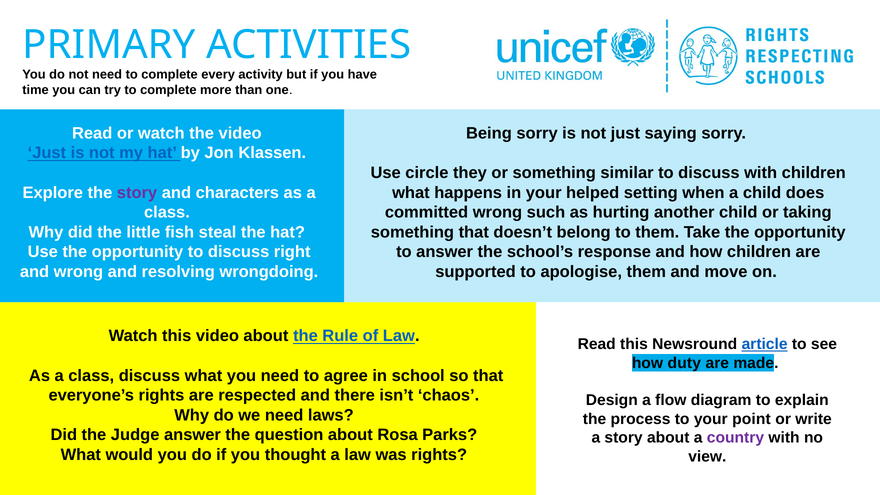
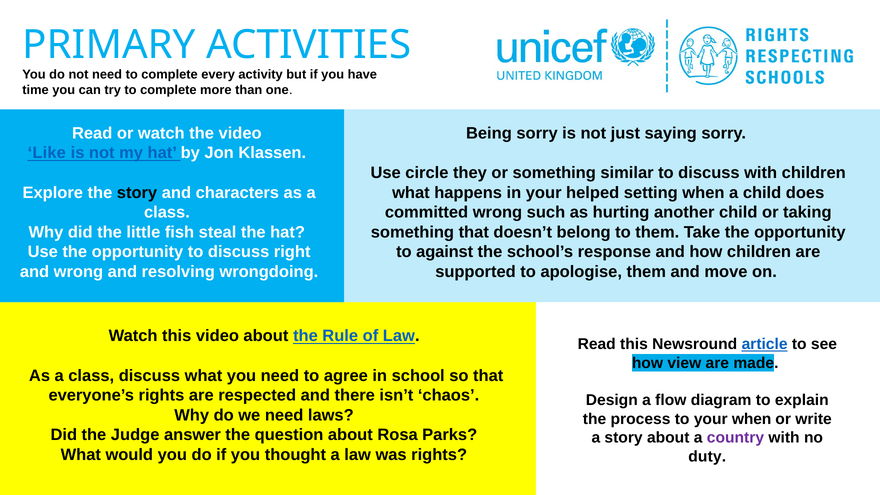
Just: Just -> Like (47, 153)
story colour: purple -> black (137, 193)
to answer: answer -> against (445, 252)
duty: duty -> view (684, 363)
your point: point -> when (752, 419)
view: view -> duty (707, 456)
